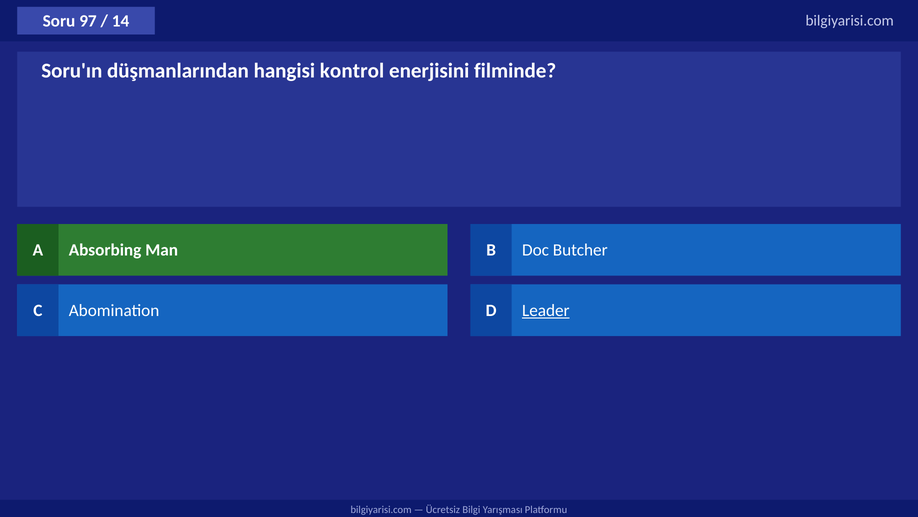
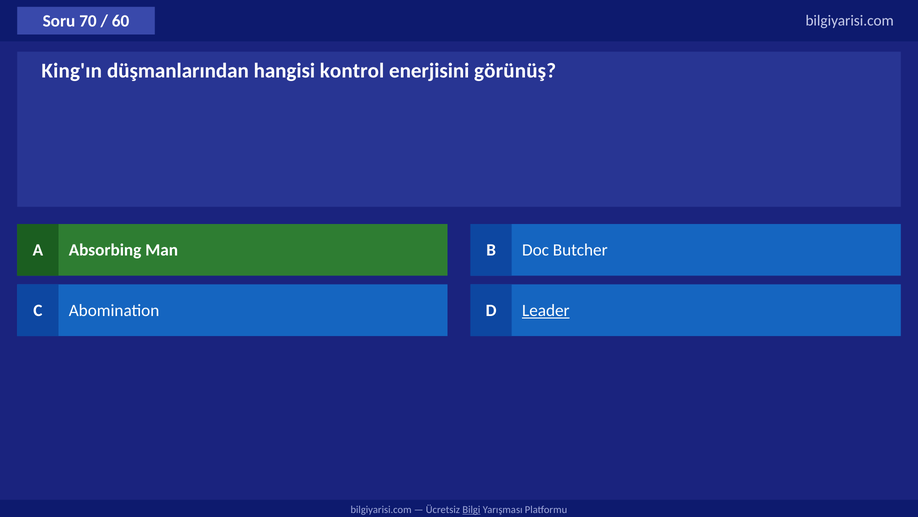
97: 97 -> 70 (88, 21)
14: 14 -> 60 (121, 21)
Soru'ın: Soru'ın -> King'ın (72, 71)
filminde: filminde -> görünüş (515, 71)
Bilgi underline: none -> present (471, 509)
